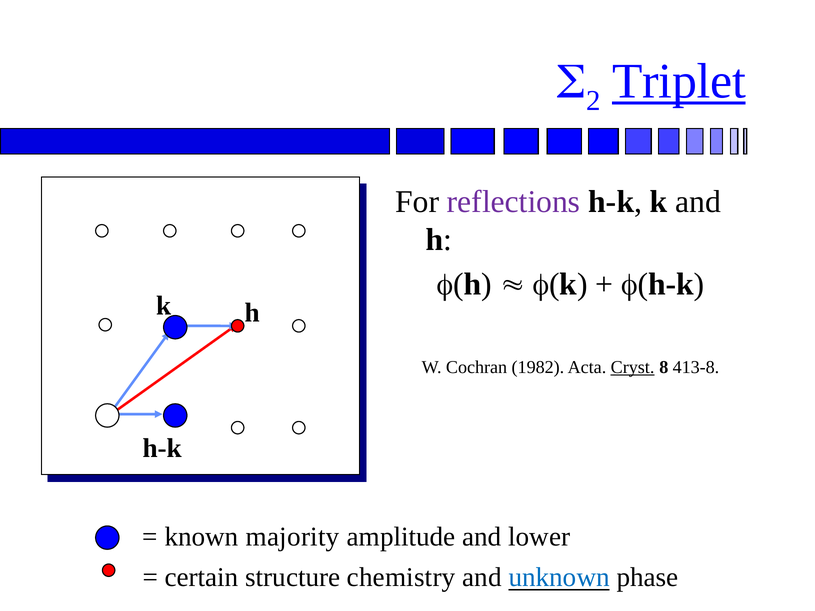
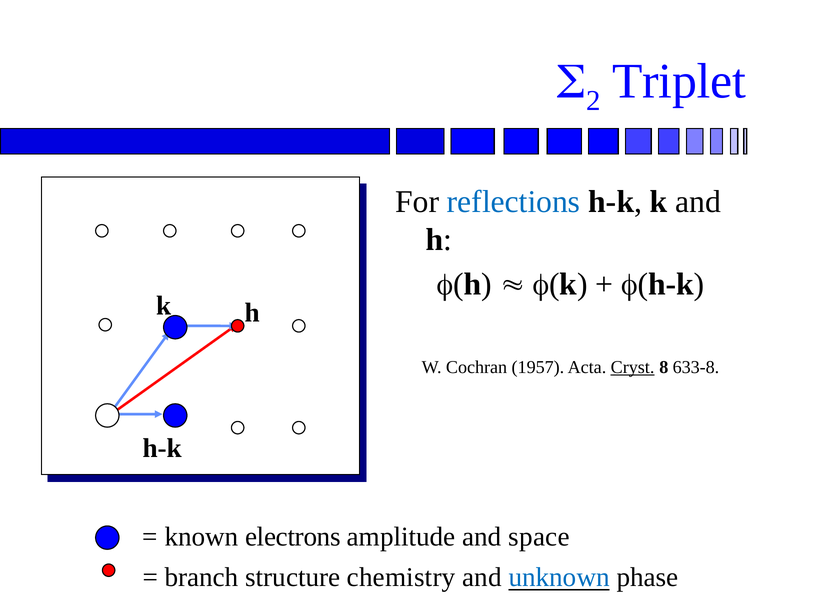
Triplet underline: present -> none (679, 81)
reflections colour: purple -> blue (514, 202)
1982: 1982 -> 1957 (538, 367)
413-8: 413-8 -> 633-8 (696, 367)
majority: majority -> electrons (293, 537)
lower: lower -> space (539, 537)
certain: certain -> branch (202, 578)
